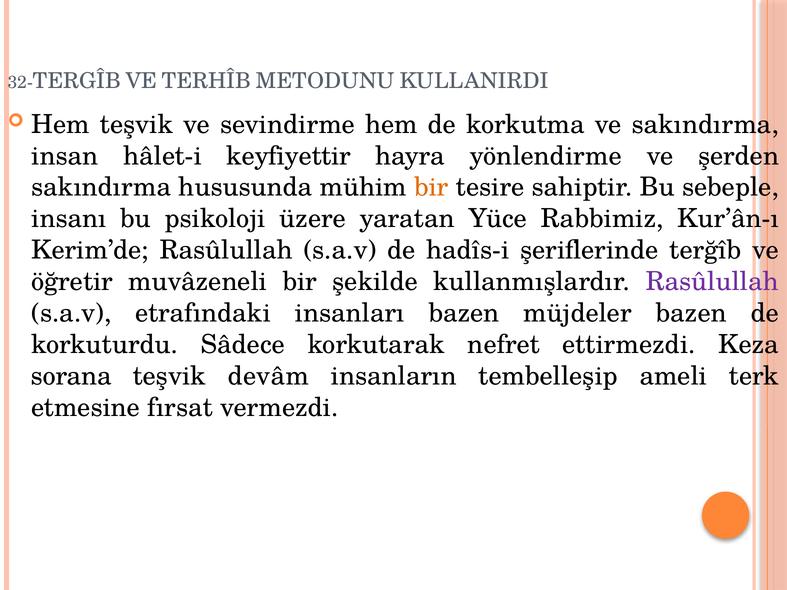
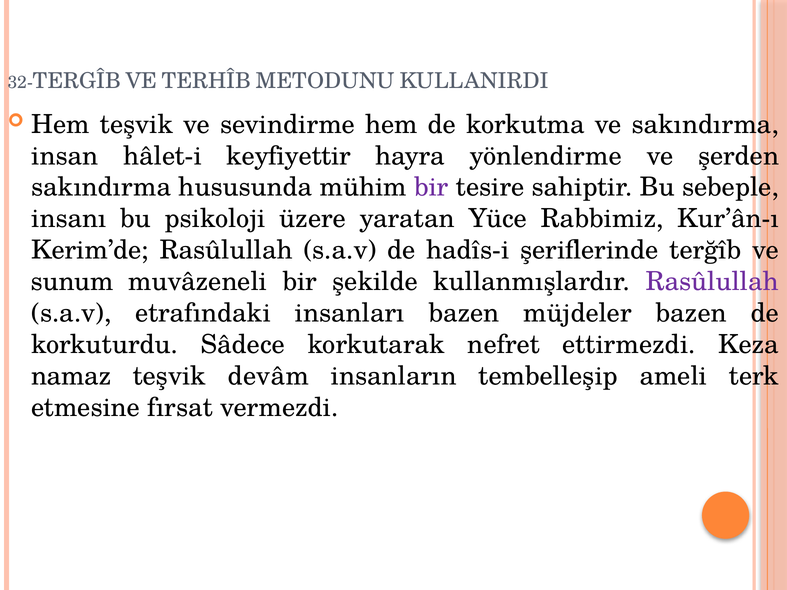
bir colour: orange -> purple (431, 187)
öğretir: öğretir -> sunum (72, 282)
sorana: sorana -> namaz (71, 376)
